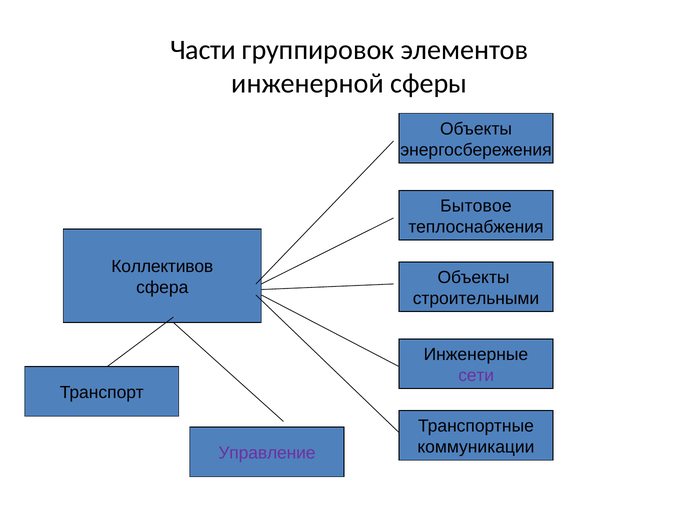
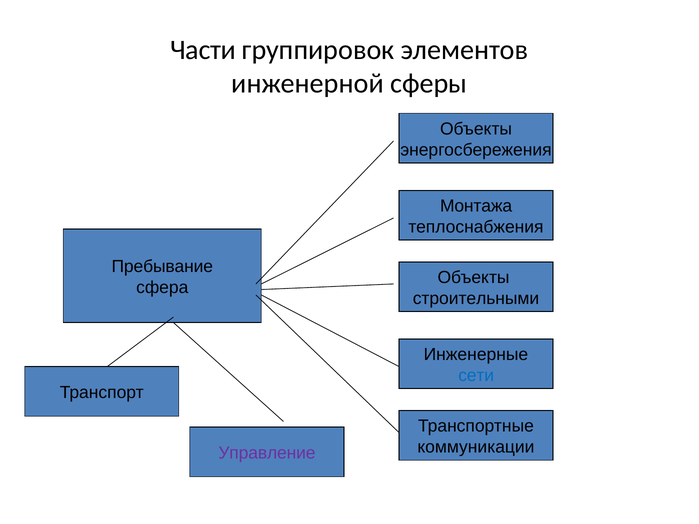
Бытовое: Бытовое -> Монтажа (476, 206)
Коллективов: Коллективов -> Пребывание (162, 267)
сети colour: purple -> blue (476, 376)
